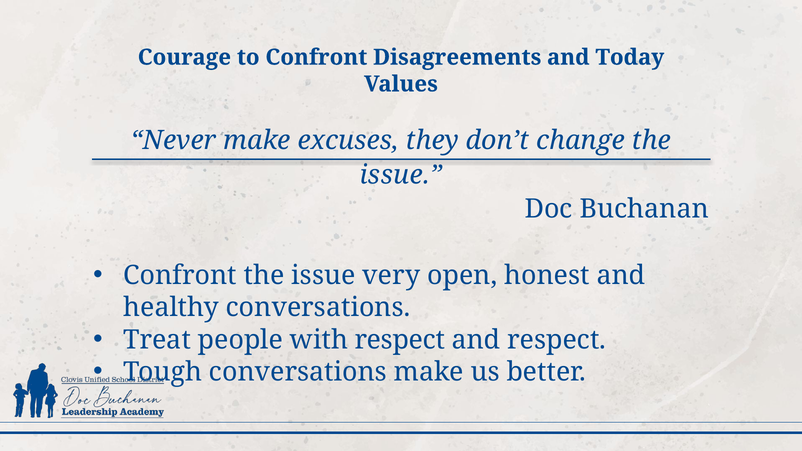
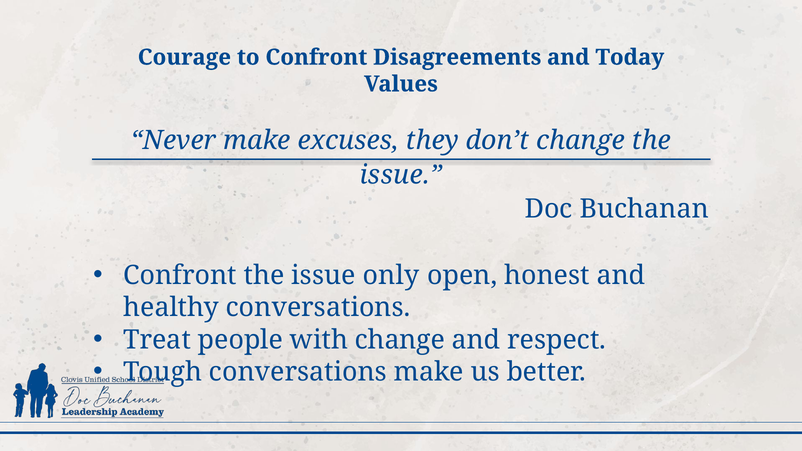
very: very -> only (391, 276)
with respect: respect -> change (400, 340)
